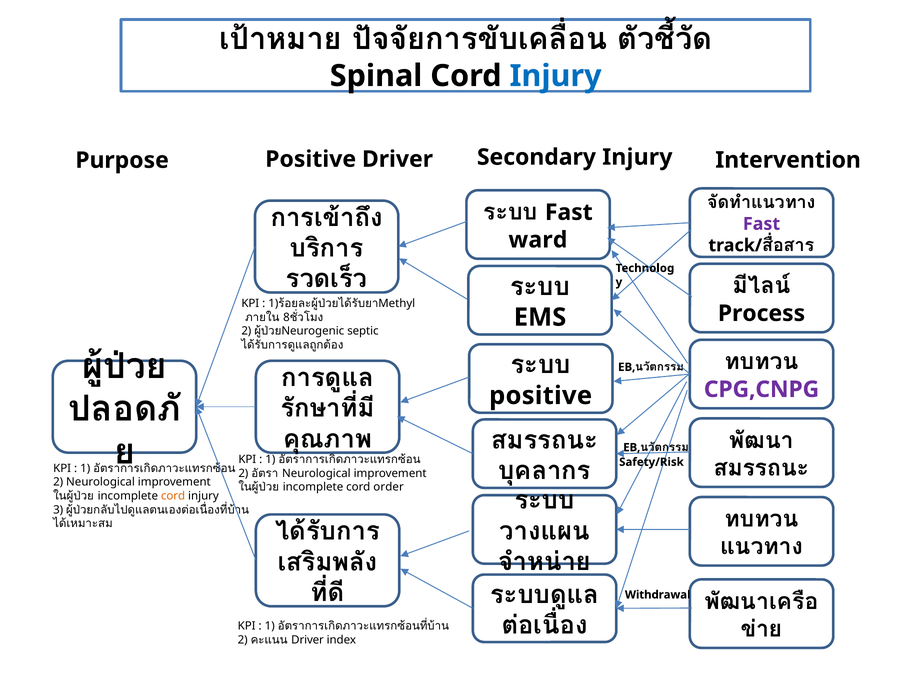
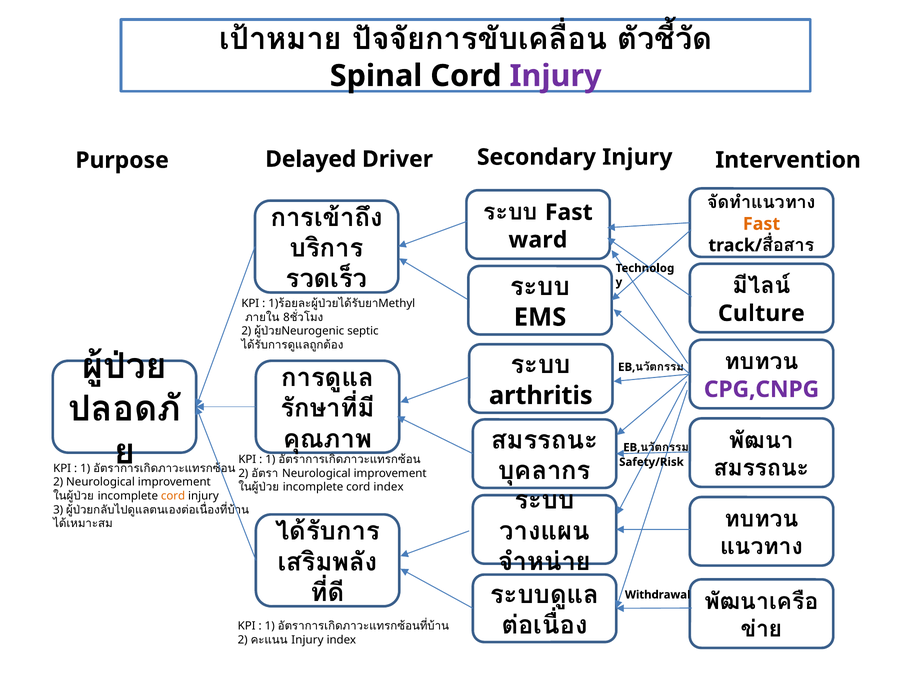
Injury colour: blue -> purple (556, 76)
Purpose Positive: Positive -> Delayed (311, 159)
Fast colour: purple -> orange (762, 224)
Process: Process -> Culture (761, 313)
positive: positive -> arthritis (541, 396)
cord order: order -> index (389, 487)
Driver: Driver -> Injury (307, 640)
